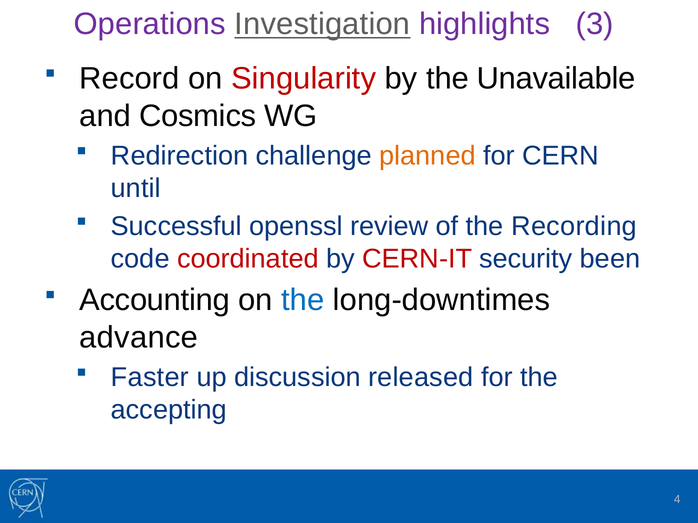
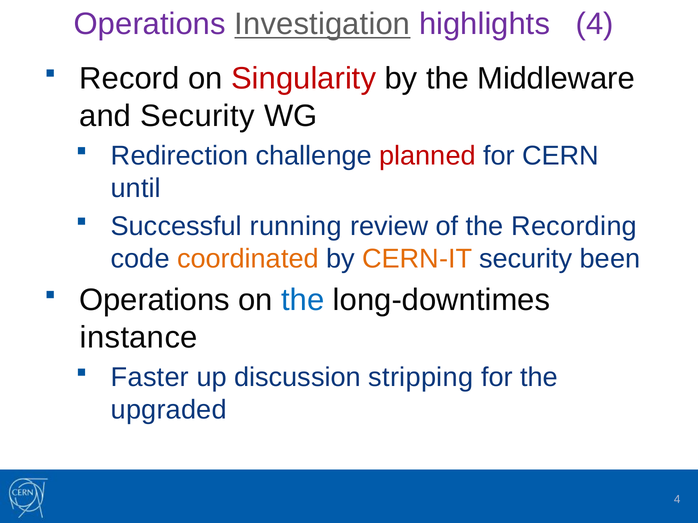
highlights 3: 3 -> 4 (595, 24)
Unavailable: Unavailable -> Middleware (556, 79)
and Cosmics: Cosmics -> Security (197, 116)
planned colour: orange -> red (427, 156)
openssl: openssl -> running (296, 227)
coordinated colour: red -> orange (248, 259)
CERN-IT colour: red -> orange (417, 259)
Accounting: Accounting -> Operations (155, 300)
advance: advance -> instance (139, 338)
released: released -> stripping (421, 378)
accepting: accepting -> upgraded (169, 410)
